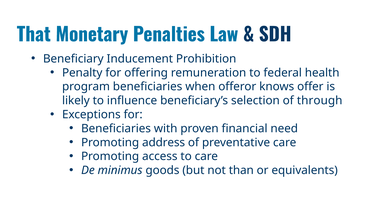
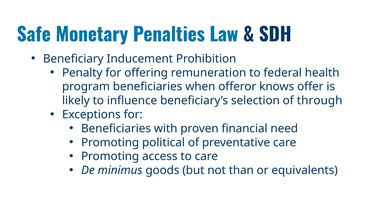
That: That -> Safe (34, 35)
address: address -> political (164, 143)
